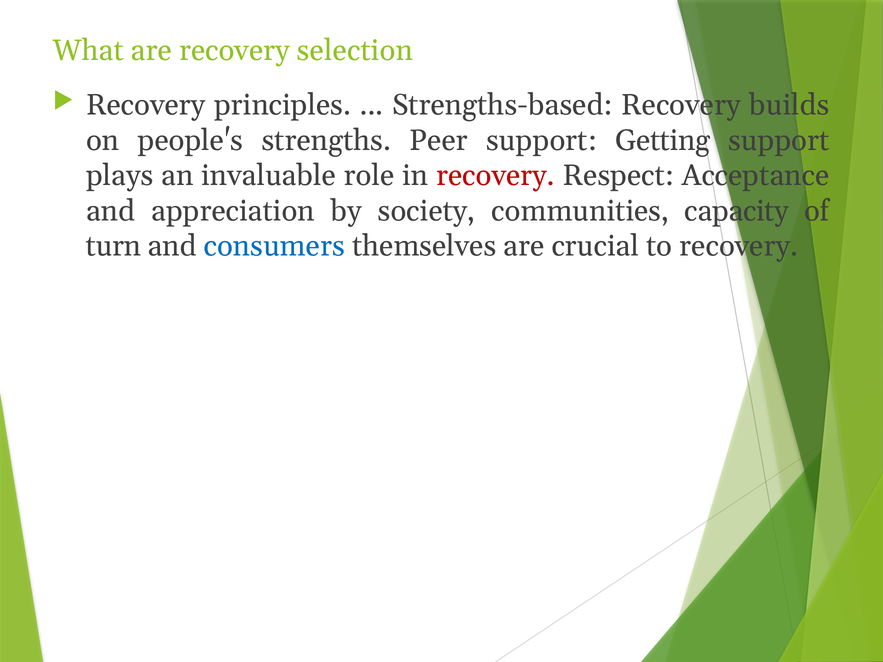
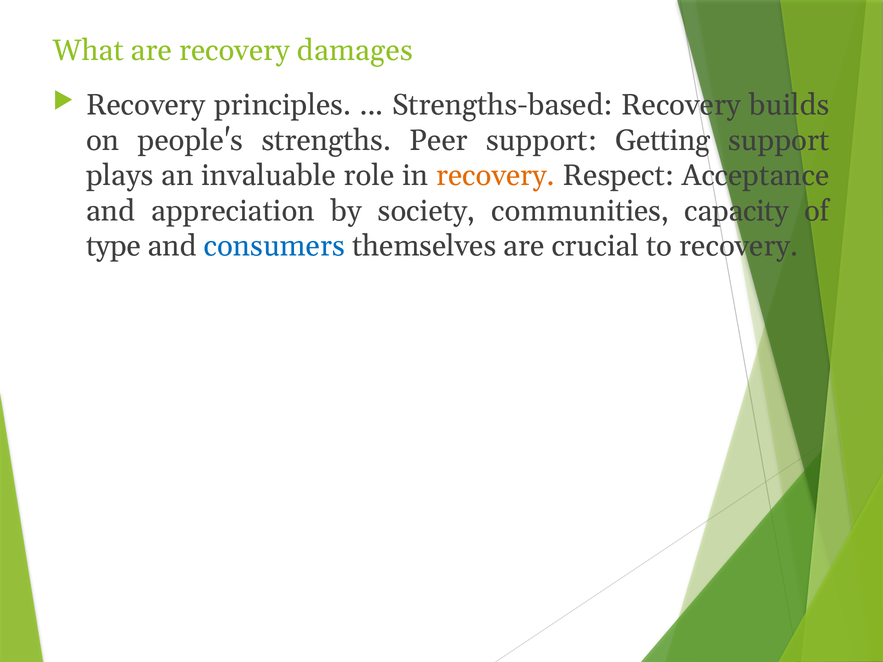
selection: selection -> damages (355, 51)
recovery colour: red -> orange (496, 176)
turn: turn -> type (113, 246)
